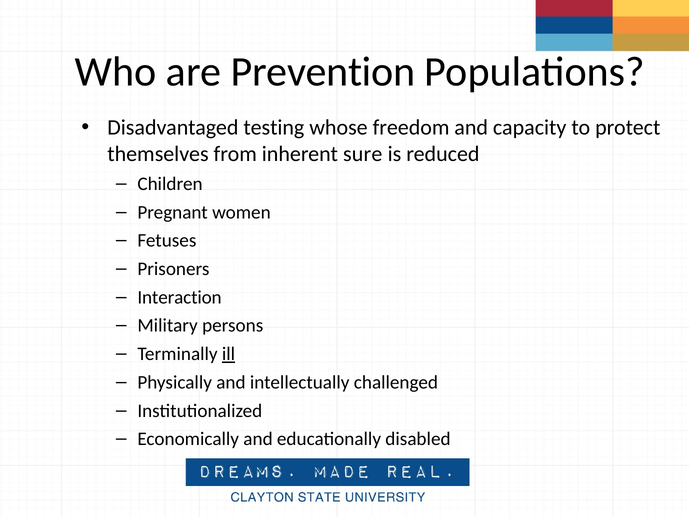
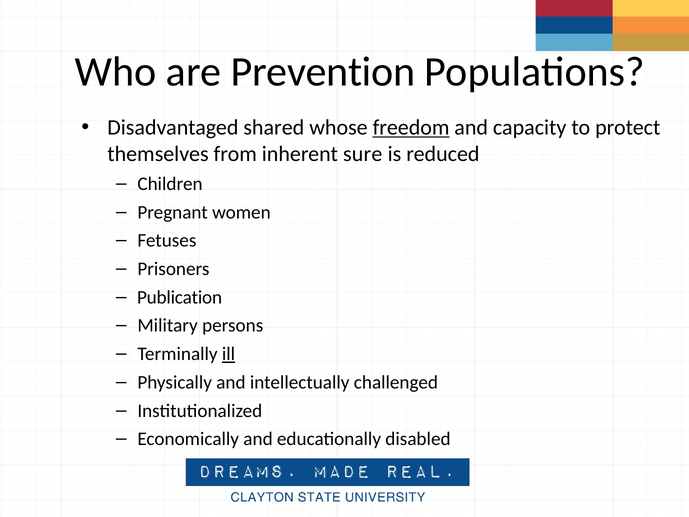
testing: testing -> shared (274, 128)
freedom underline: none -> present (411, 128)
Interaction: Interaction -> Publication (180, 297)
